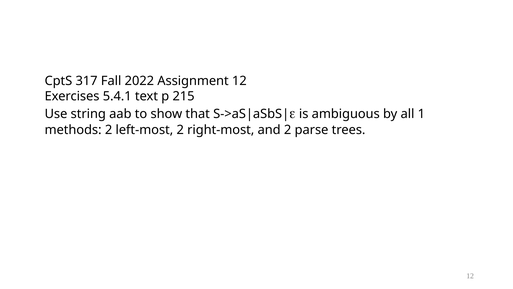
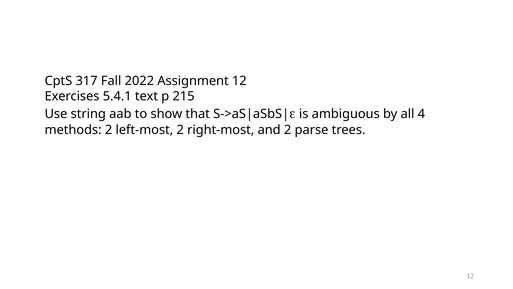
1: 1 -> 4 (421, 114)
